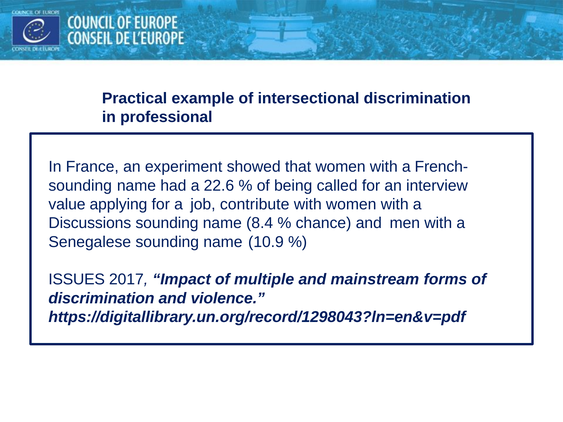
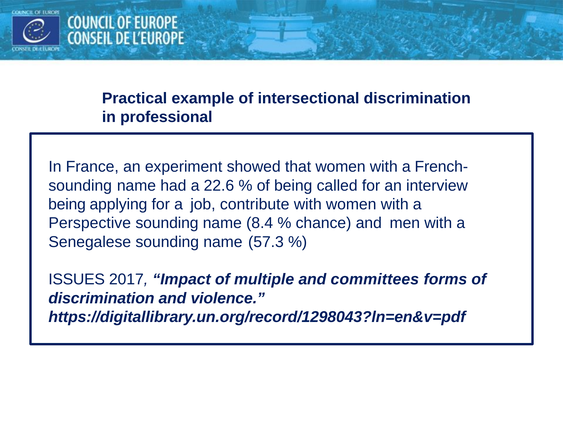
value: value -> being (67, 204)
Discussions: Discussions -> Perspective (90, 223)
10.9: 10.9 -> 57.3 (266, 242)
mainstream: mainstream -> committees (375, 280)
